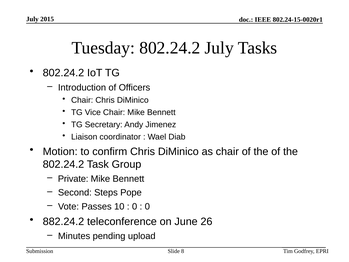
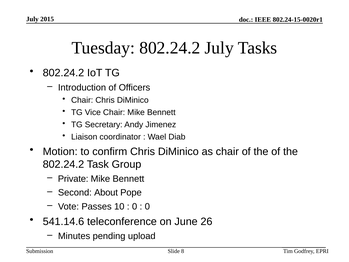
Steps: Steps -> About (106, 193)
882.24.2: 882.24.2 -> 541.14.6 (63, 221)
